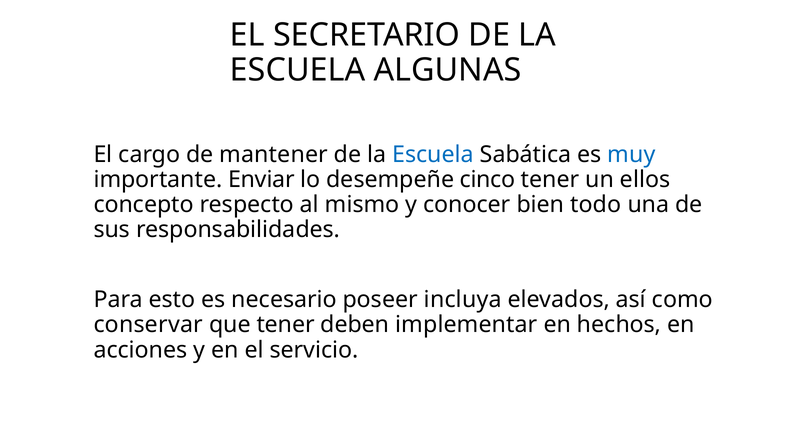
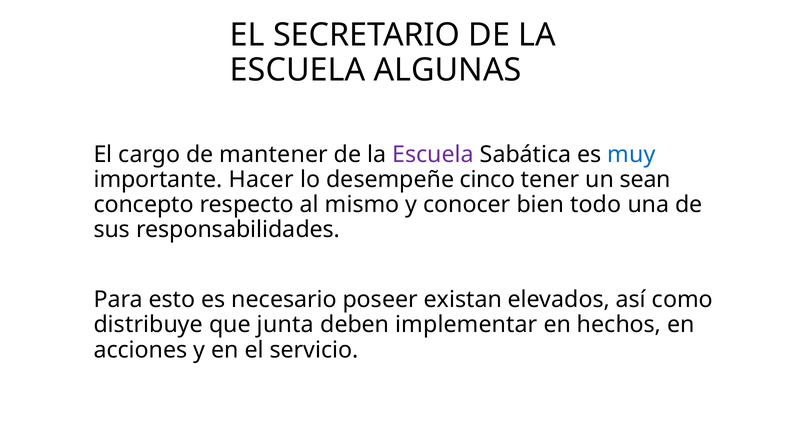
Escuela colour: blue -> purple (433, 155)
Enviar: Enviar -> Hacer (261, 180)
ellos: ellos -> sean (645, 180)
incluya: incluya -> existan (463, 300)
conservar: conservar -> distribuye (148, 325)
que tener: tener -> junta (285, 325)
